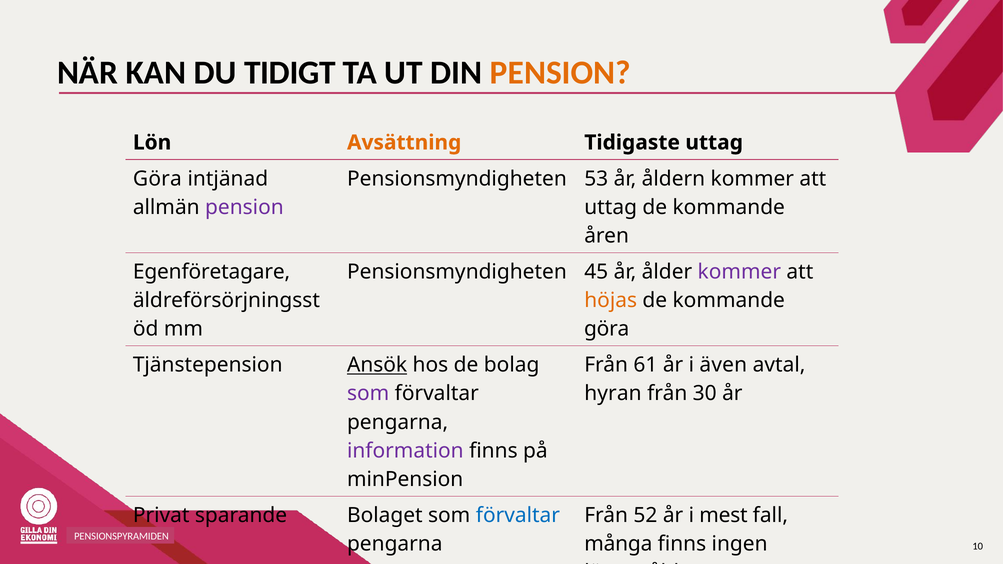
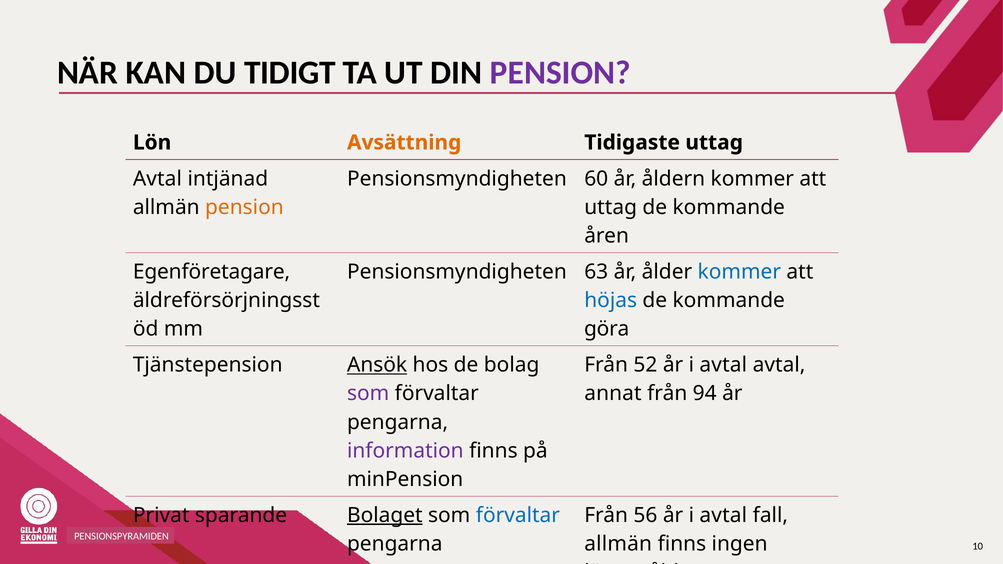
PENSION colour: orange -> purple (560, 73)
Göra: Göra -> Avtal (157, 179)
53: 53 -> 60 (596, 179)
pension colour: purple -> orange (244, 207)
45: 45 -> 63 (596, 272)
kommer colour: purple -> blue (739, 272)
höjas colour: orange -> blue (611, 300)
61: 61 -> 52 (645, 365)
även: även -> avtal (723, 365)
hyran: hyran -> annat (613, 394)
30: 30 -> 94 (705, 394)
Bolaget underline: none -> present (385, 516)
52: 52 -> 56 (645, 516)
mest: mest -> avtal (723, 516)
många: många -> allmän (618, 544)
